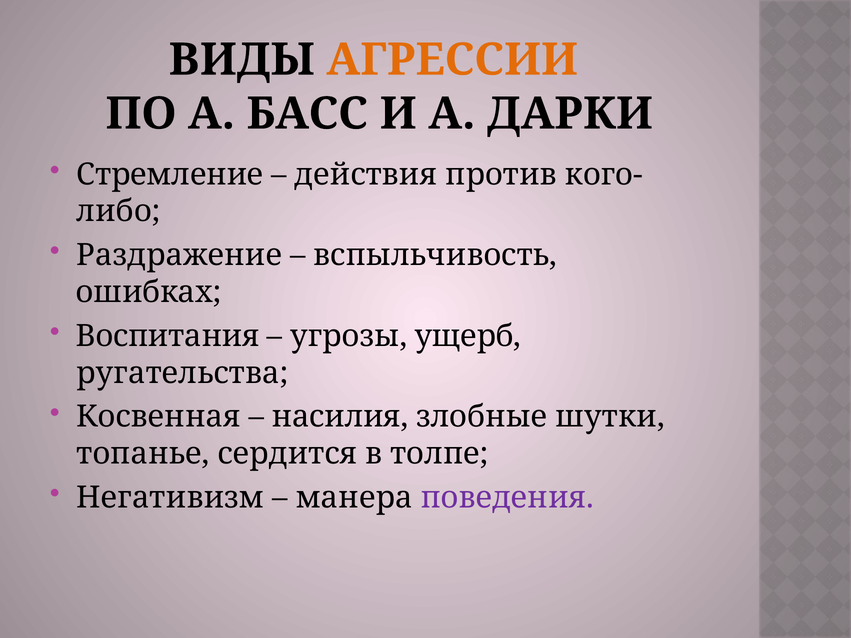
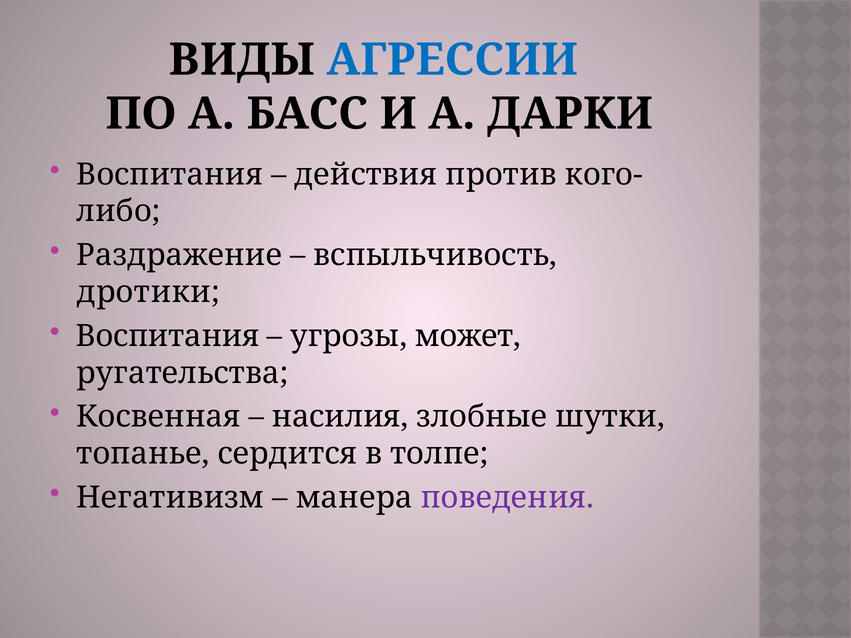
АГРЕССИИ colour: orange -> blue (452, 60)
Стремление: Стремление -> Воспитания (170, 175)
ошибках: ошибках -> дротики (148, 292)
ущерб: ущерб -> может (468, 336)
